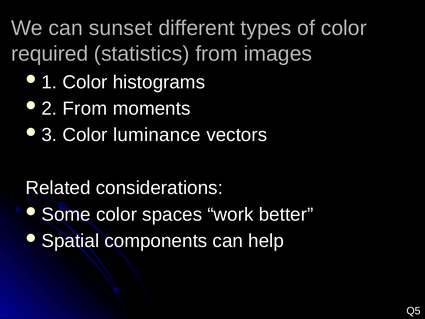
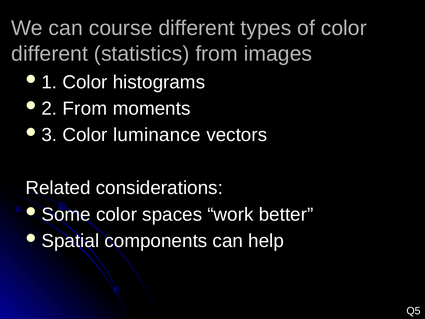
sunset: sunset -> course (121, 28)
required: required -> different (50, 54)
